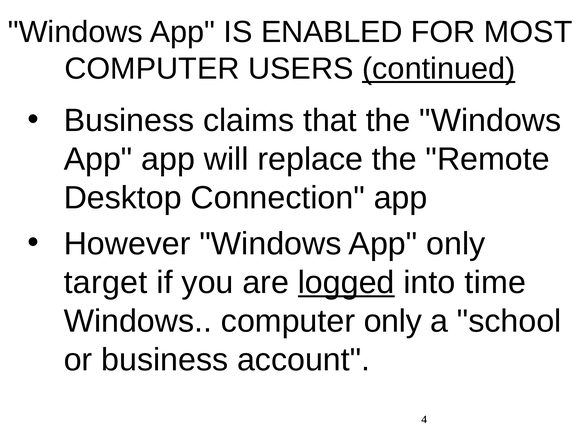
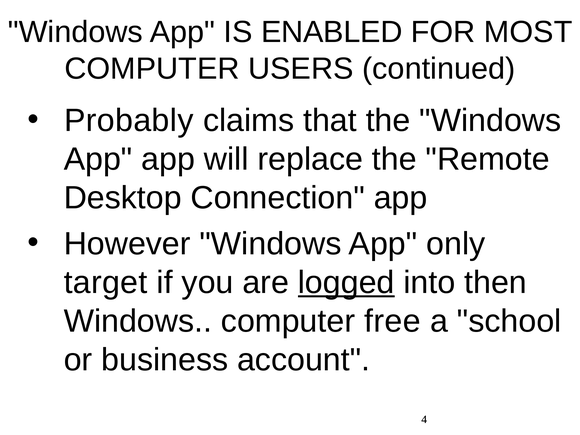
continued underline: present -> none (439, 69)
Business: Business -> Probably (129, 121)
time: time -> then (496, 282)
computer only: only -> free (392, 321)
